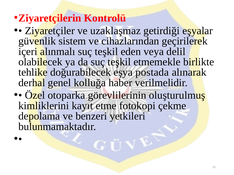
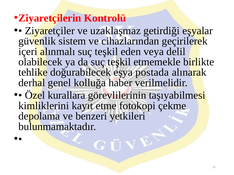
otoparka: otoparka -> kurallara (67, 96)
oluşturulmuş: oluşturulmuş -> taşıyabilmesi (177, 96)
